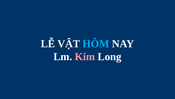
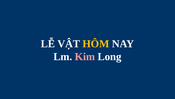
HÔM colour: light blue -> yellow (96, 44)
